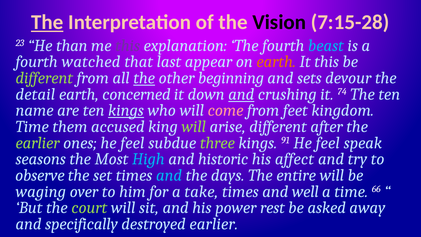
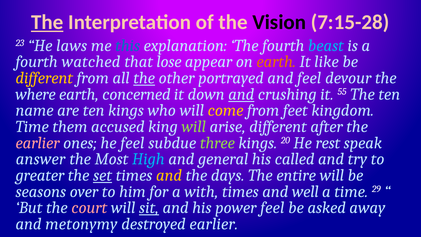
than: than -> laws (72, 46)
this colour: purple -> blue (128, 46)
last: last -> lose (169, 62)
It this: this -> like (327, 62)
different colour: light green -> yellow (44, 78)
beginning: beginning -> portrayed (231, 78)
and sets: sets -> feel (309, 78)
detail: detail -> where (36, 94)
74: 74 -> 55 (342, 92)
kings underline: present -> none (126, 110)
come colour: pink -> yellow (226, 110)
earlier colour: light green -> pink (38, 143)
91: 91 -> 20 (285, 140)
feel: feel -> rest (328, 143)
seasons: seasons -> answer (41, 159)
historic: historic -> general (223, 159)
affect: affect -> called (295, 159)
observe: observe -> greater (40, 175)
set underline: none -> present (103, 175)
and colour: light blue -> yellow (169, 175)
waging: waging -> seasons (41, 191)
take: take -> with (201, 191)
66: 66 -> 29 (376, 189)
court colour: light green -> pink (89, 208)
sit underline: none -> present (149, 208)
power rest: rest -> feel (272, 208)
specifically: specifically -> metonymy (81, 224)
